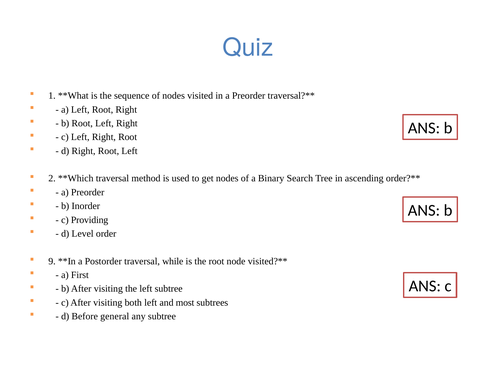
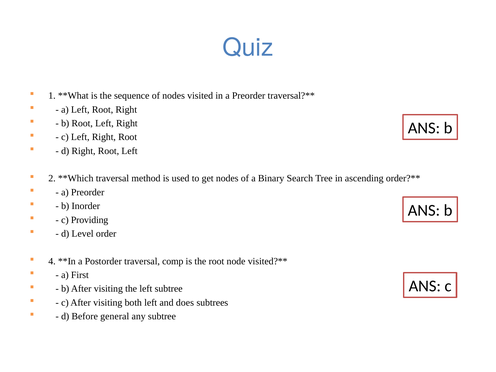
9: 9 -> 4 (52, 261)
while: while -> comp (173, 261)
most: most -> does (185, 303)
